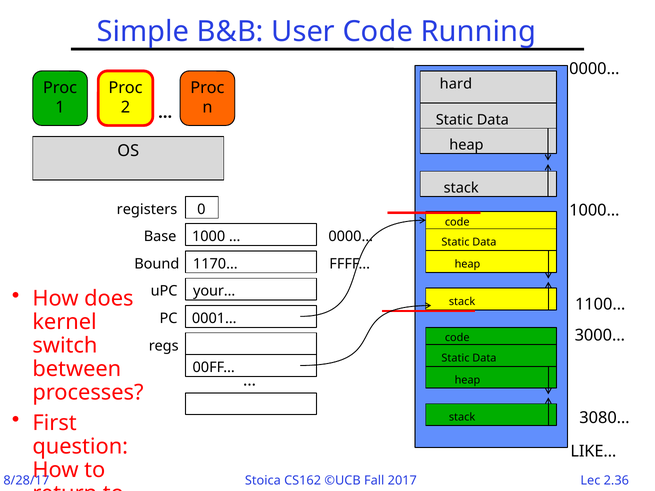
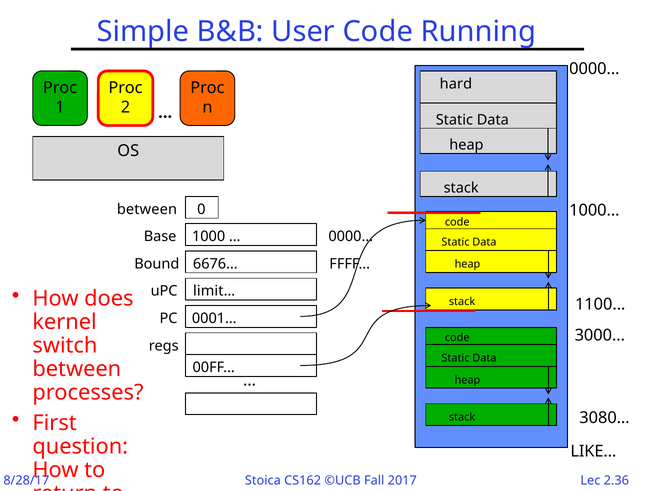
registers: registers -> between (147, 209)
1170…: 1170… -> 6676… (215, 264)
your…: your… -> limit… (214, 291)
